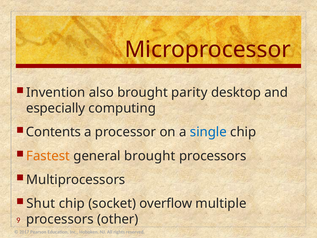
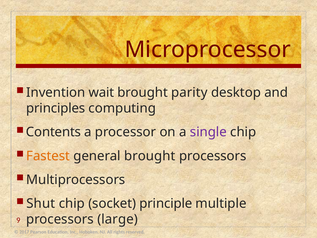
also: also -> wait (101, 92)
especially: especially -> principles (56, 108)
single colour: blue -> purple (208, 132)
overflow: overflow -> principle (166, 203)
other: other -> large (118, 219)
